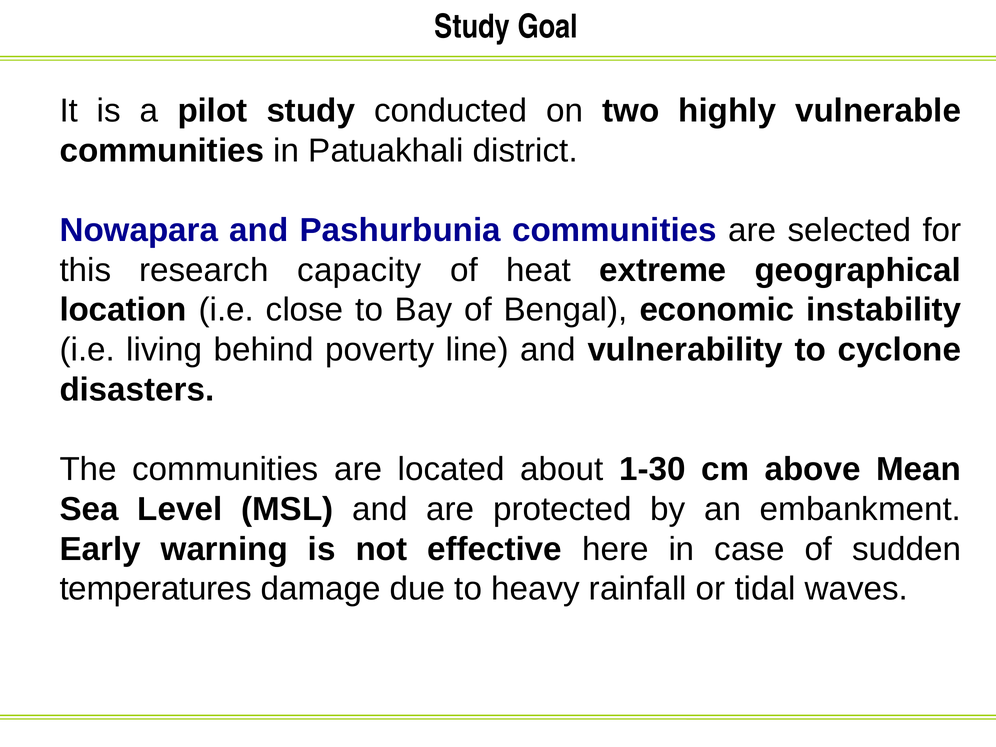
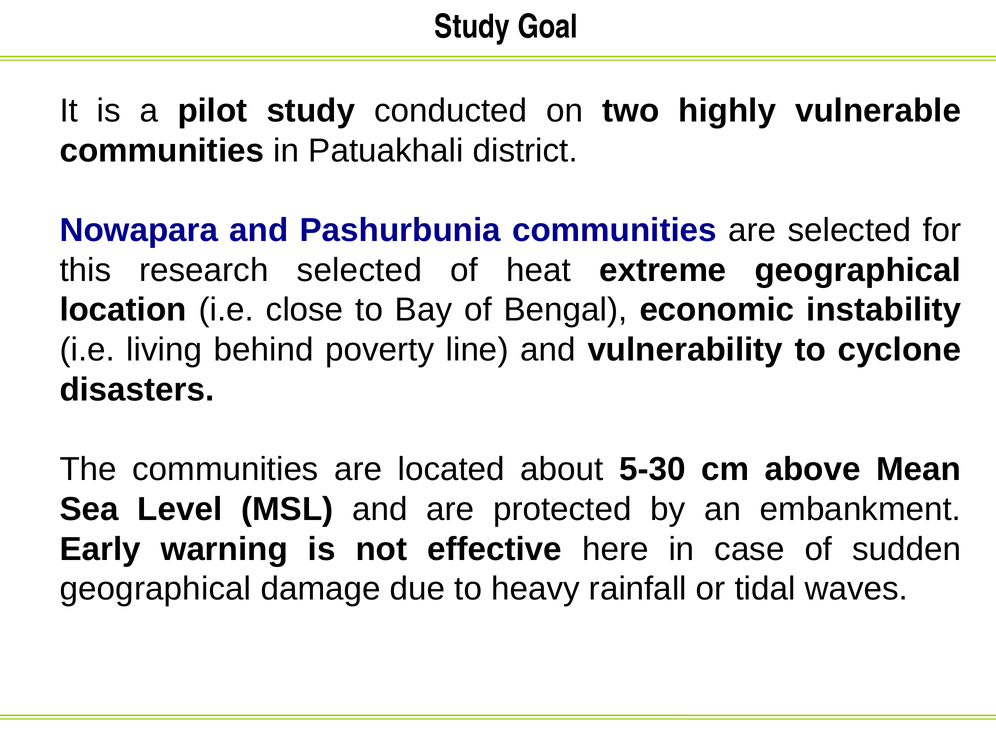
research capacity: capacity -> selected (359, 270)
1-30: 1-30 -> 5-30 (653, 469)
temperatures: temperatures -> geographical (155, 589)
